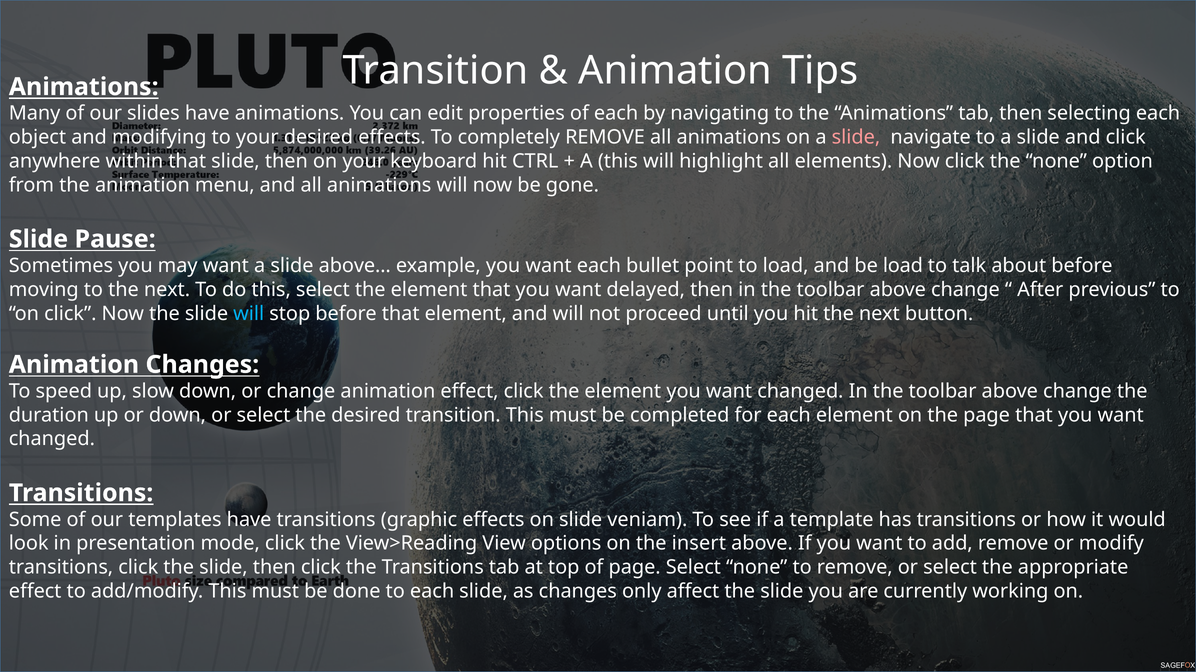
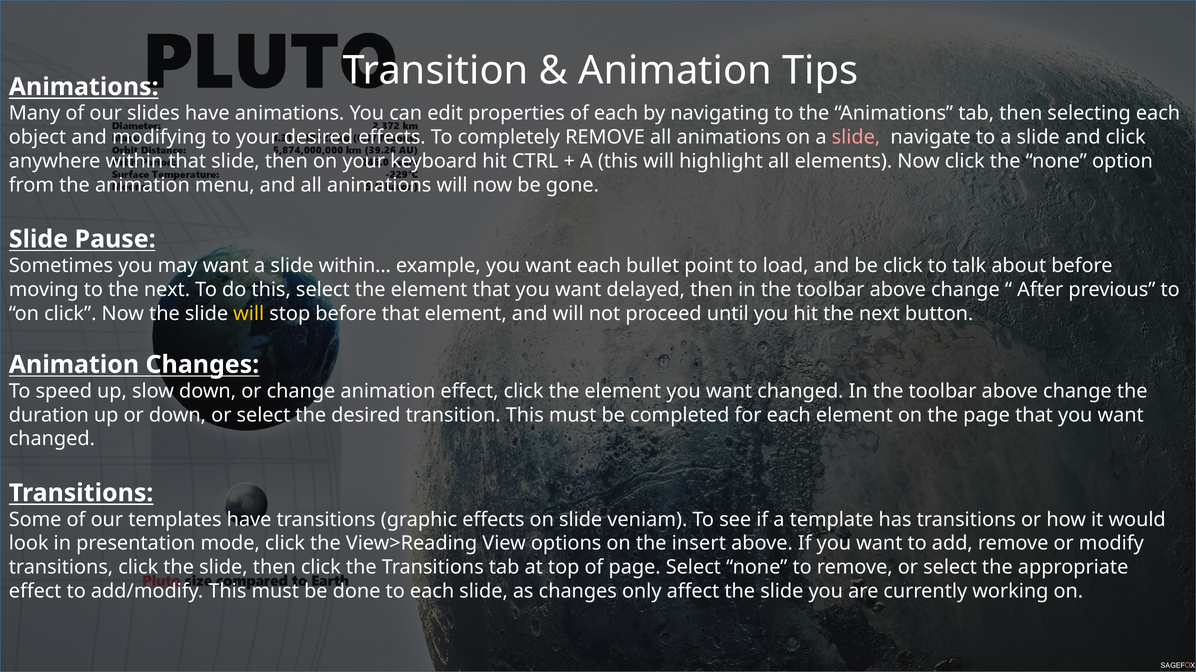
above…: above… -> within… (355, 266)
be load: load -> click (903, 266)
will colour: light blue -> yellow (249, 314)
